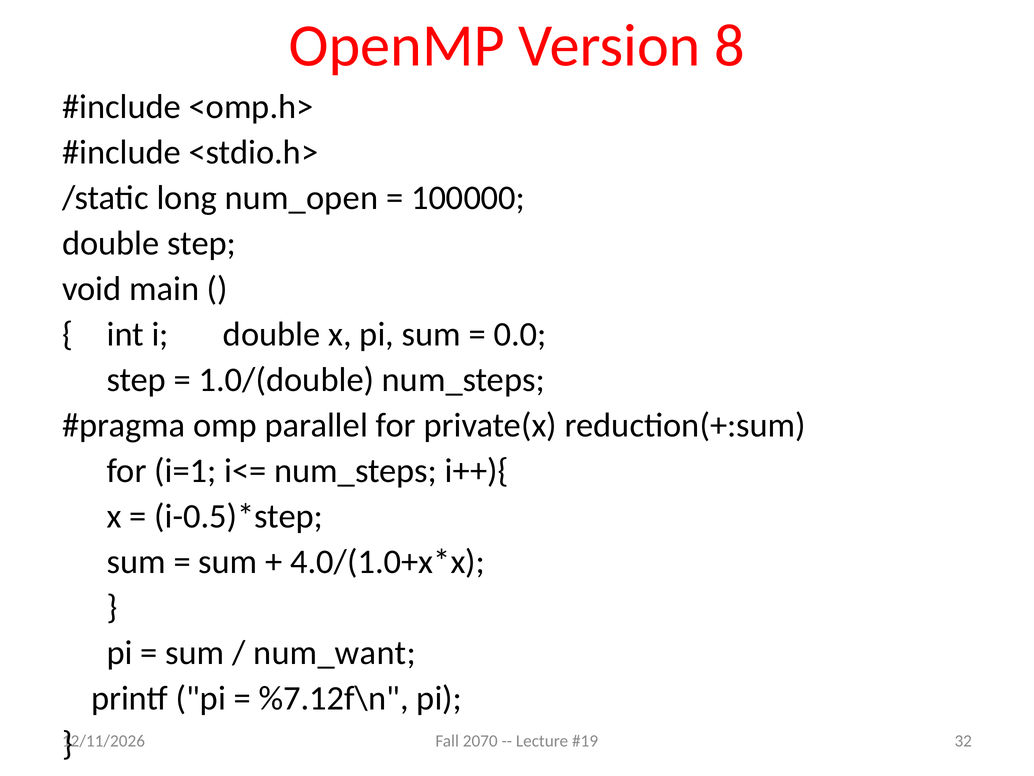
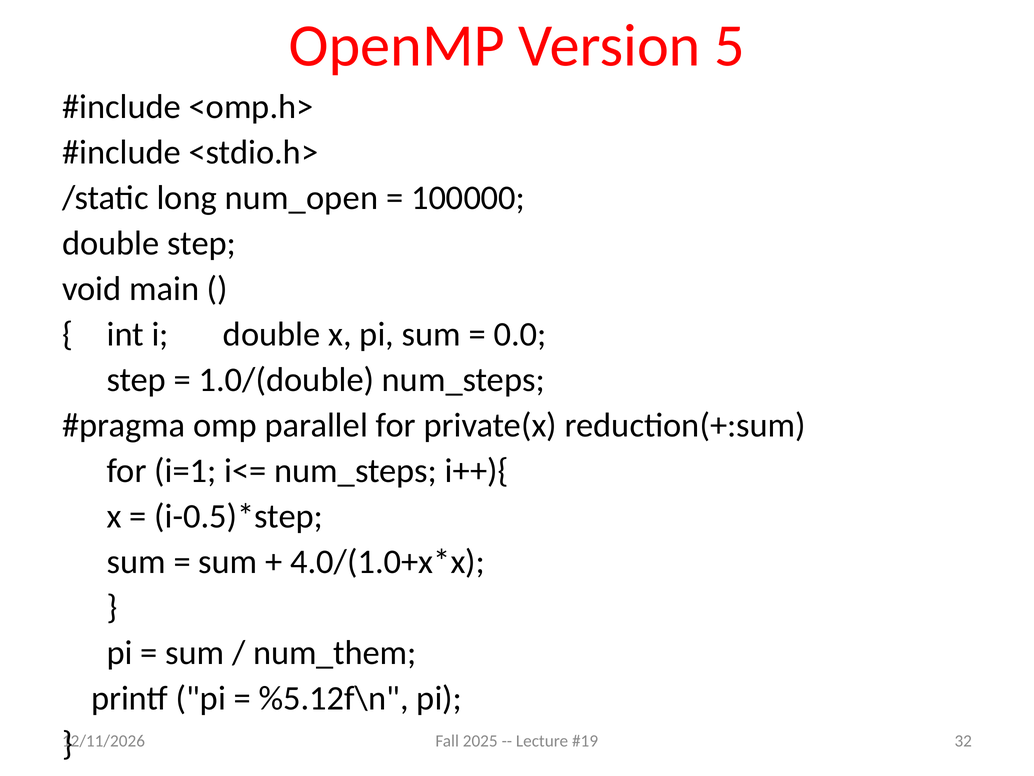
8: 8 -> 5 (729, 46)
num_want: num_want -> num_them (335, 652)
%7.12f\n: %7.12f\n -> %5.12f\n (334, 698)
2070: 2070 -> 2025 (480, 740)
